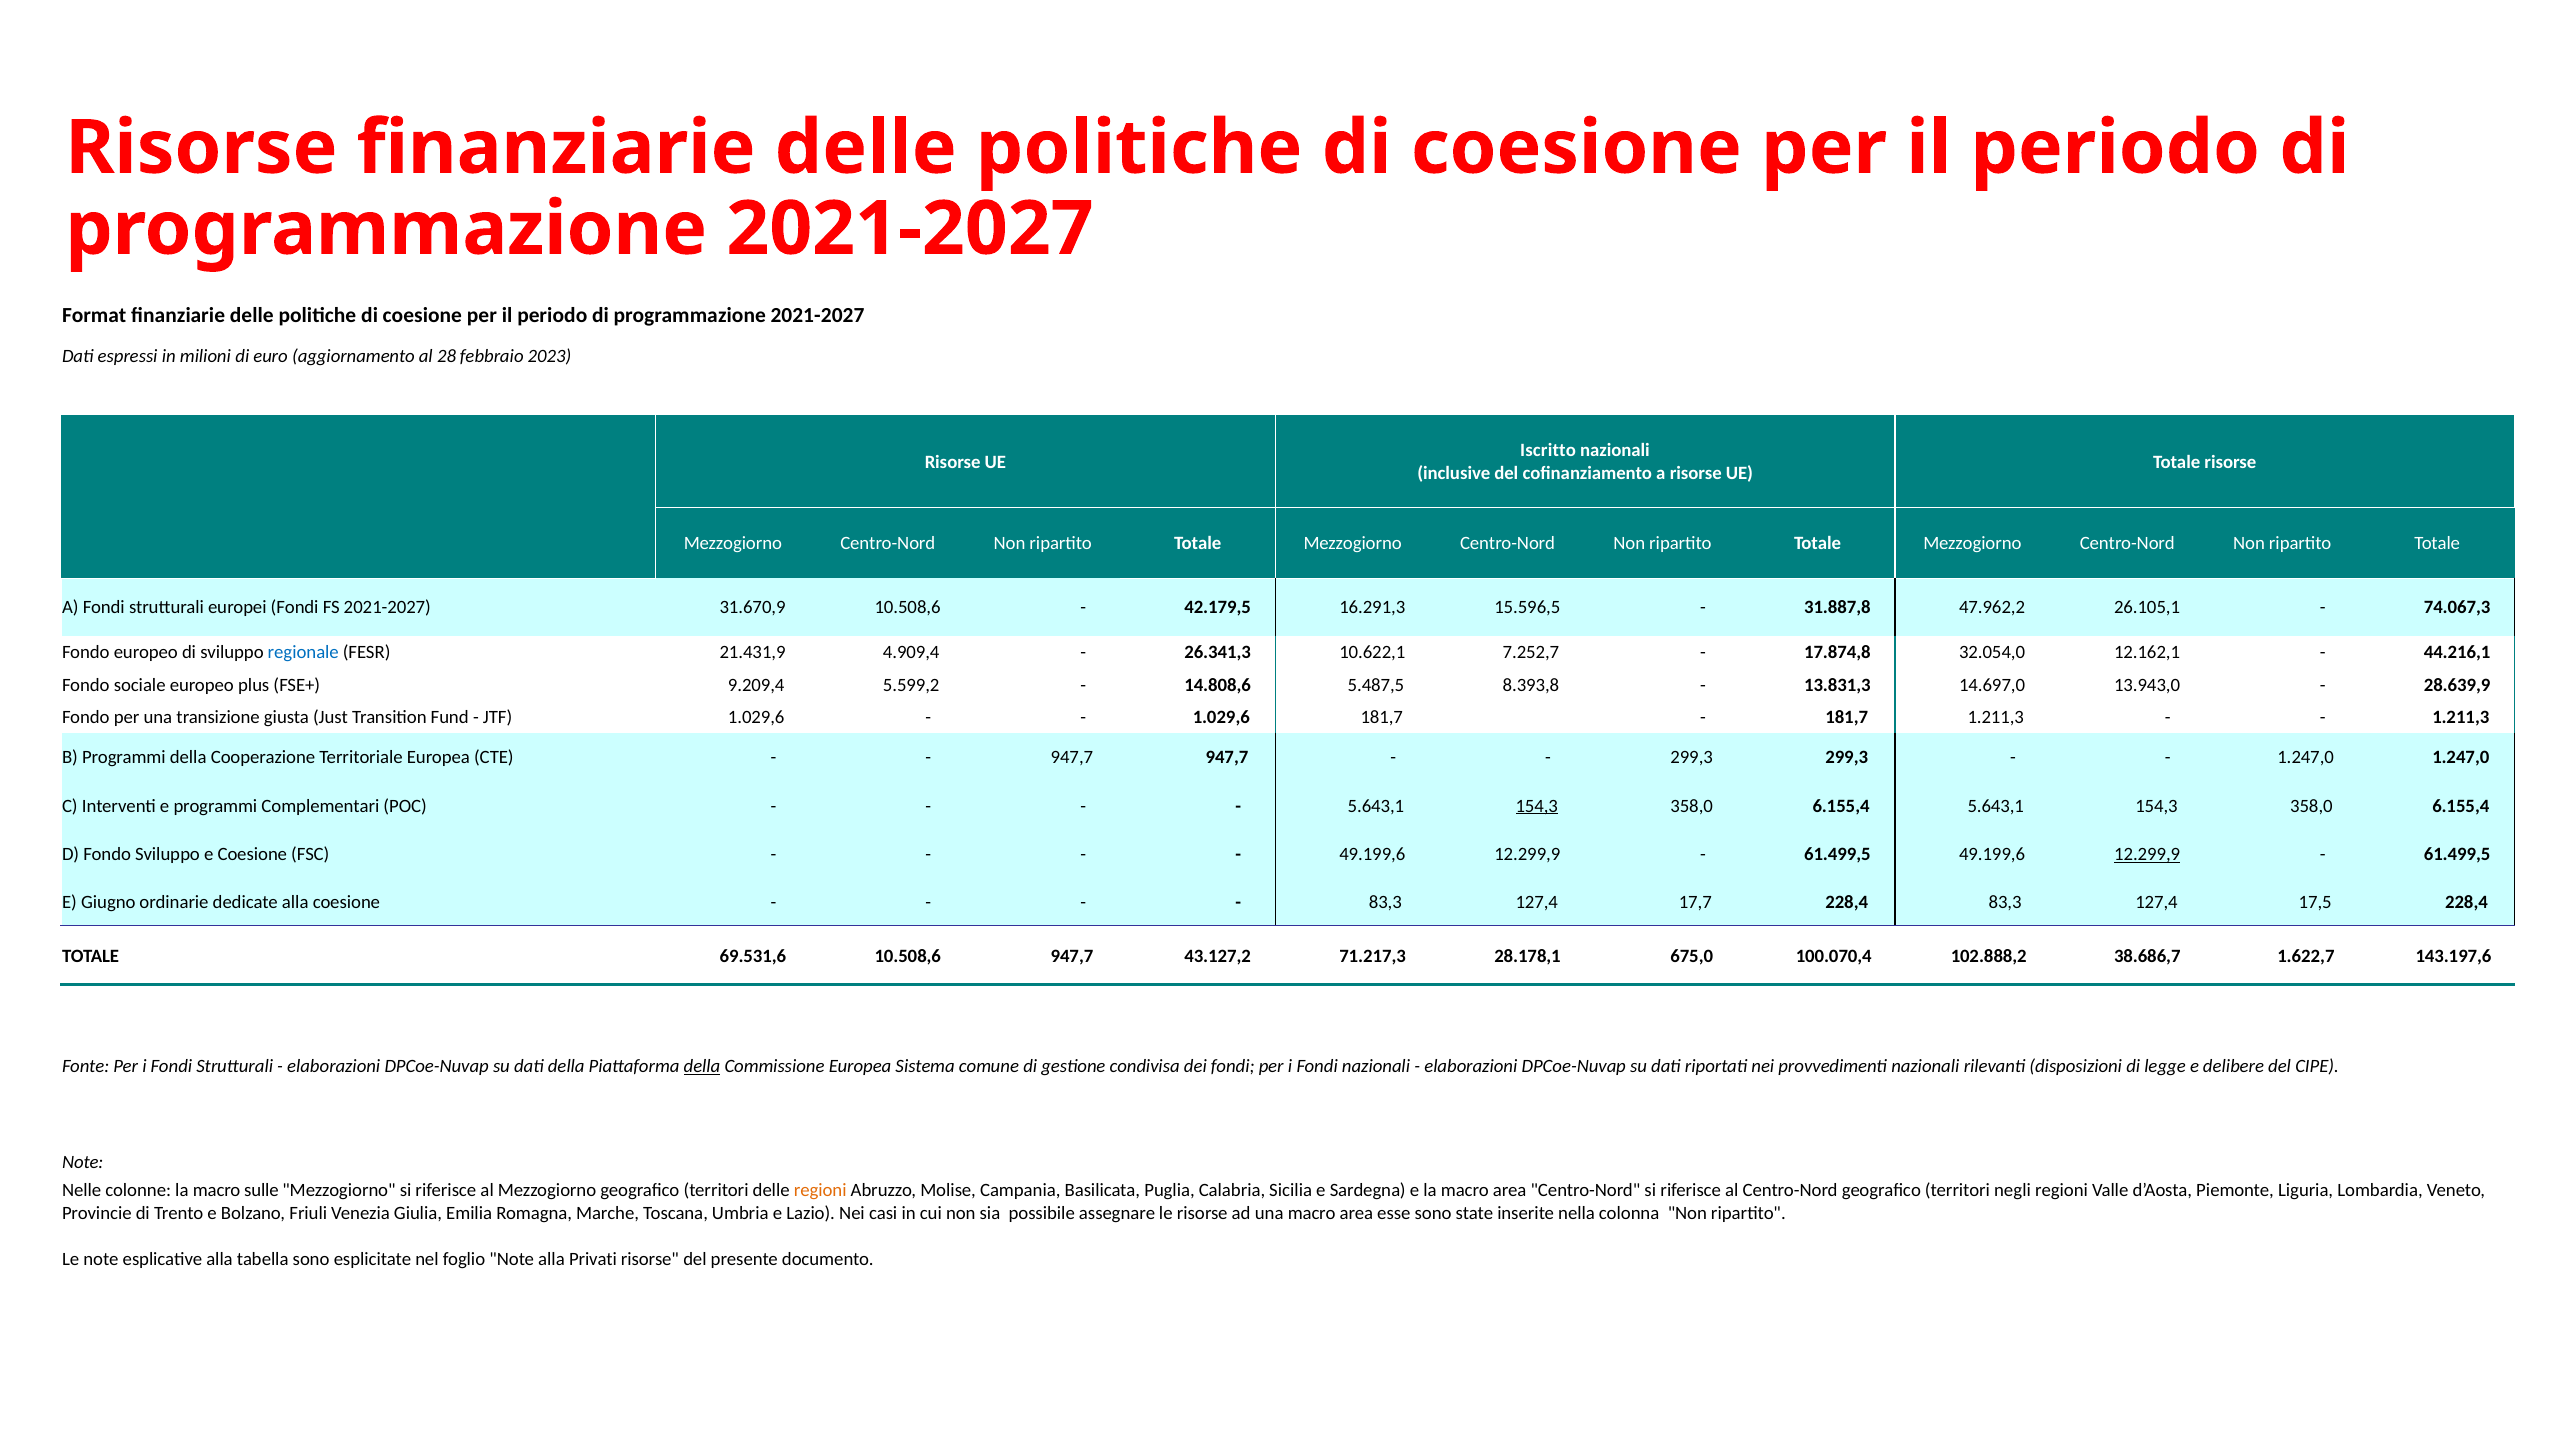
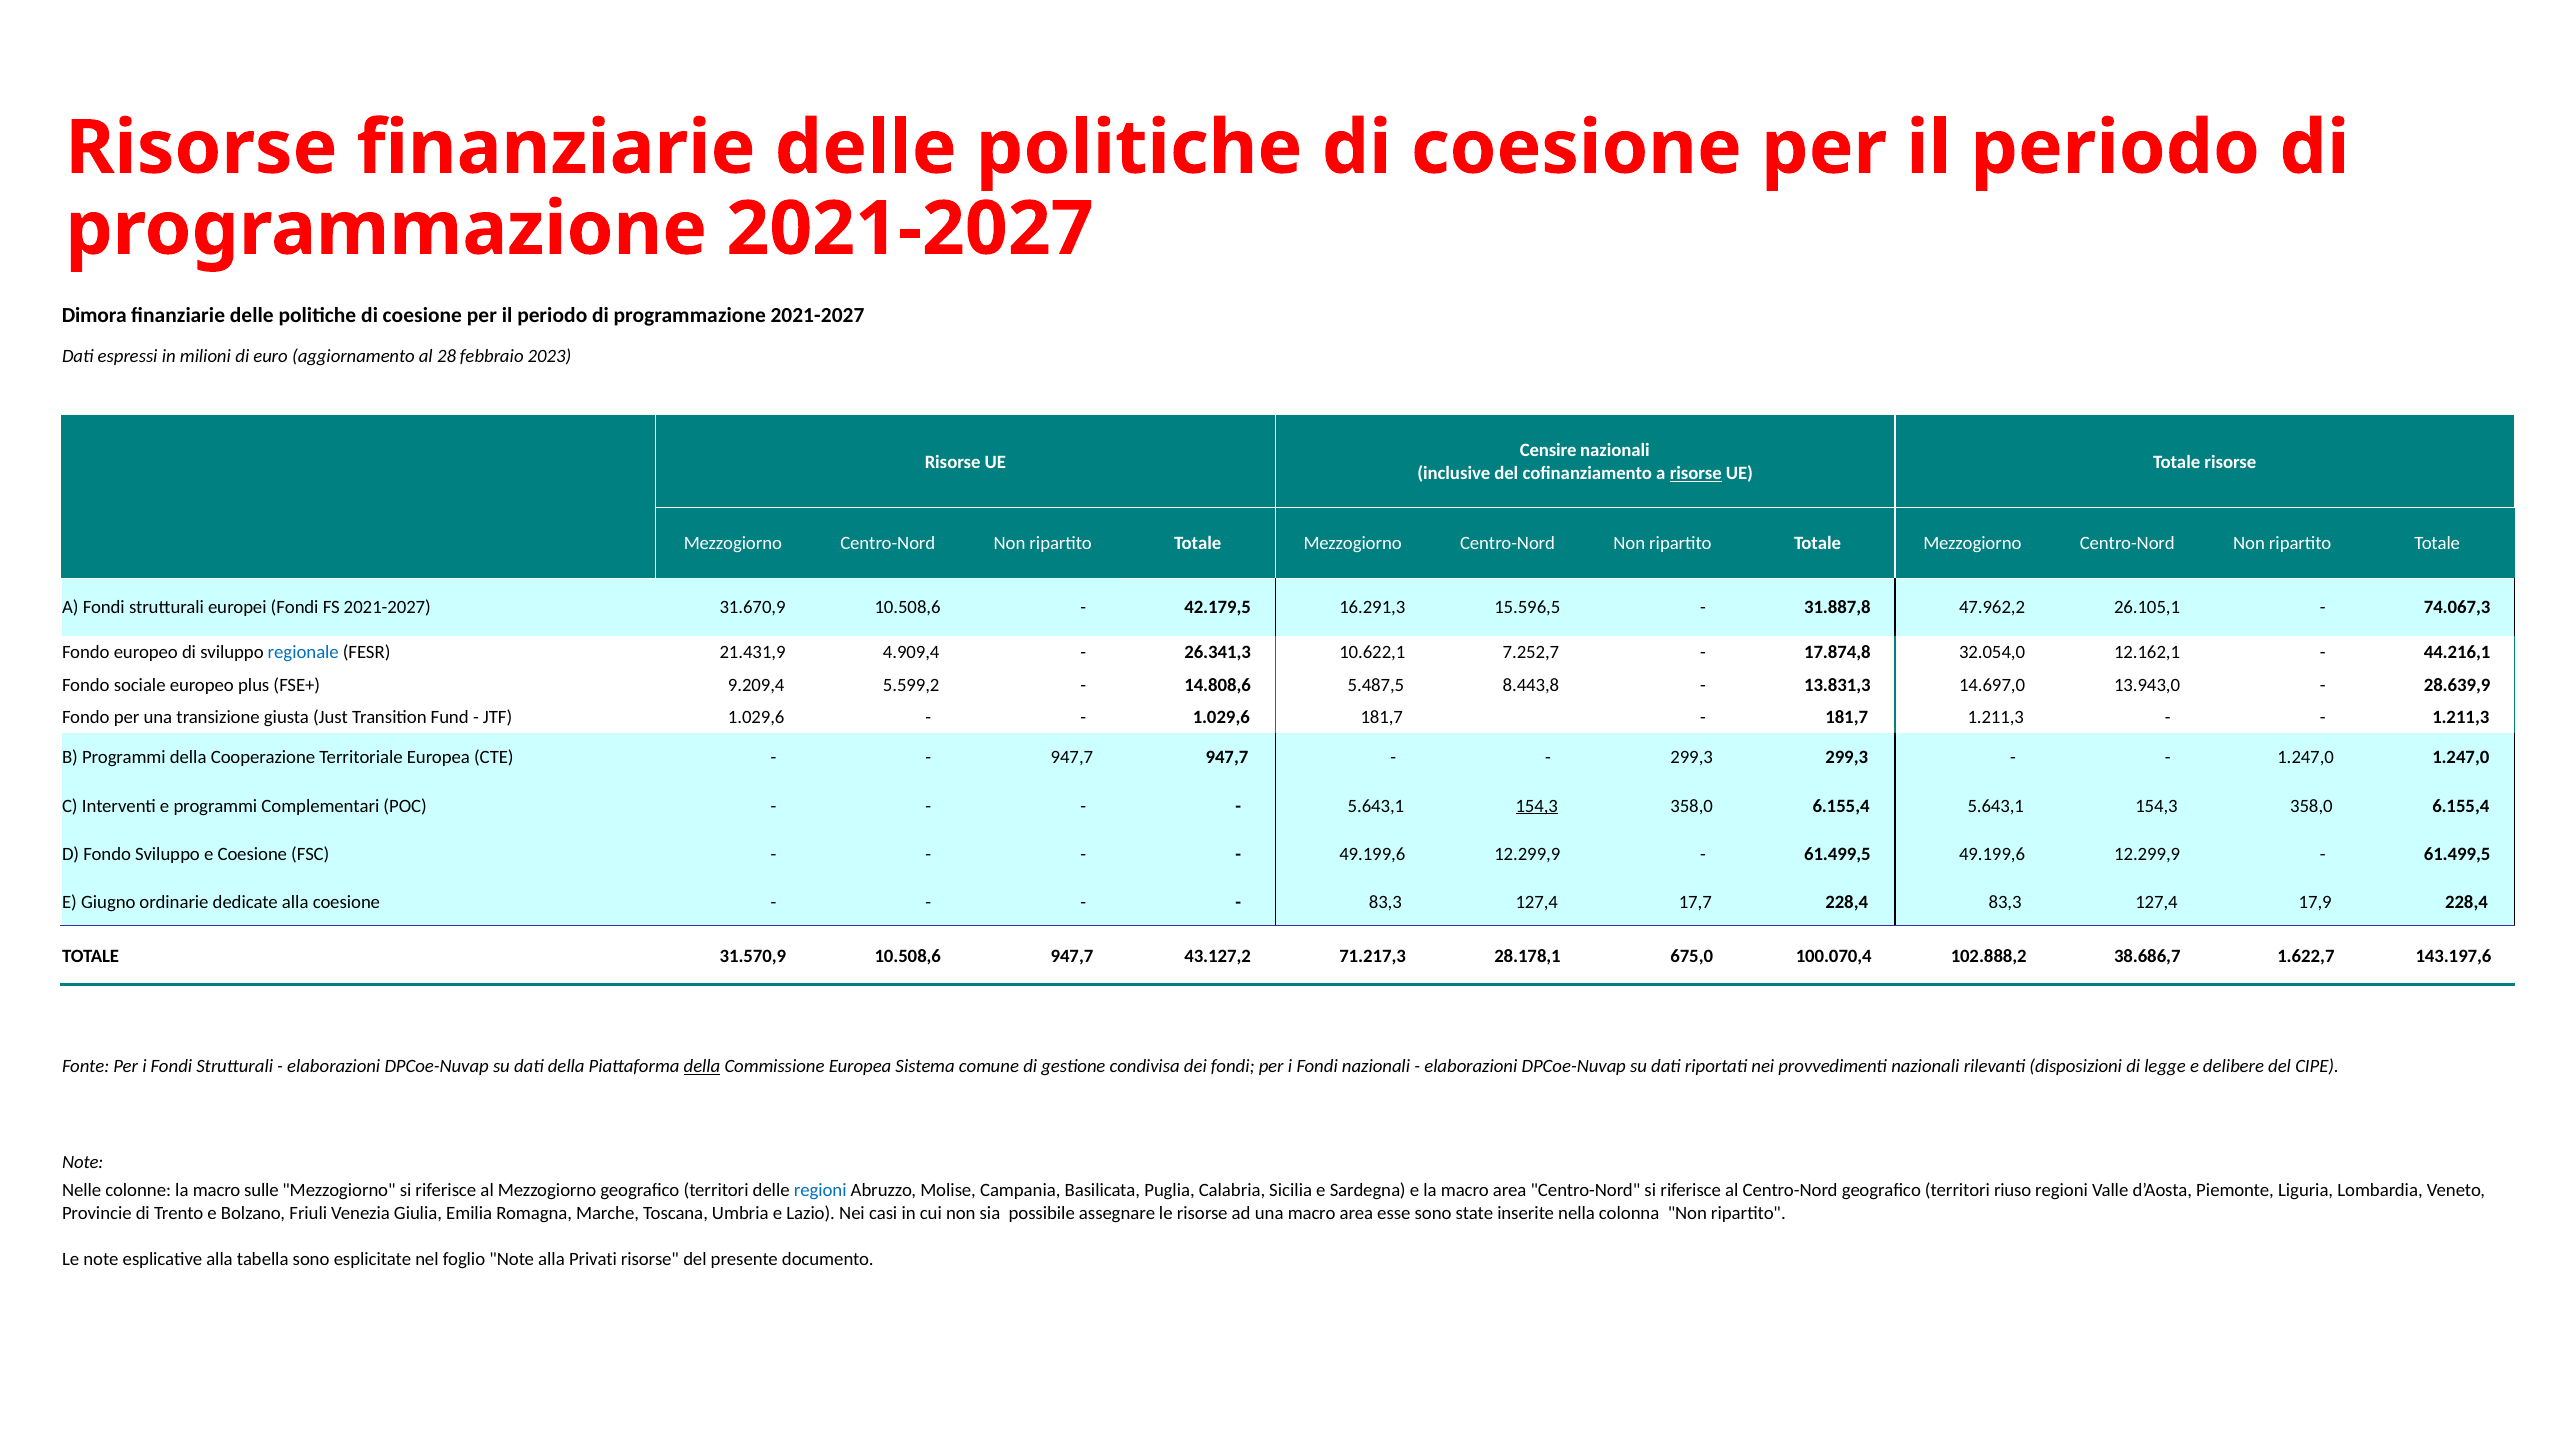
Format: Format -> Dimora (94, 315)
Iscritto: Iscritto -> Censire (1548, 450)
risorse underline: none -> present (1696, 473)
8.393,8: 8.393,8 -> 8.443,8 (1531, 685)
12.299,9 underline: present -> none (2147, 854)
17,5: 17,5 -> 17,9 (2315, 902)
69.531,6: 69.531,6 -> 31.570,9 (753, 956)
regioni colour: orange -> blue (820, 1190)
negli: negli -> riuso (2013, 1190)
